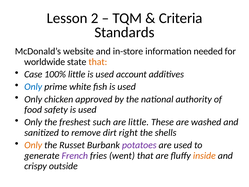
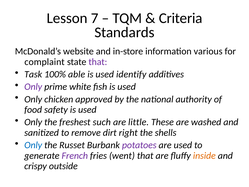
2: 2 -> 7 (95, 18)
needed: needed -> various (208, 51)
worldwide: worldwide -> complaint (45, 62)
that colour: orange -> purple (98, 62)
Case: Case -> Task (33, 74)
100% little: little -> able (77, 74)
account: account -> identify (131, 74)
Only colour: blue -> purple (33, 87)
Only colour: orange -> blue (33, 145)
